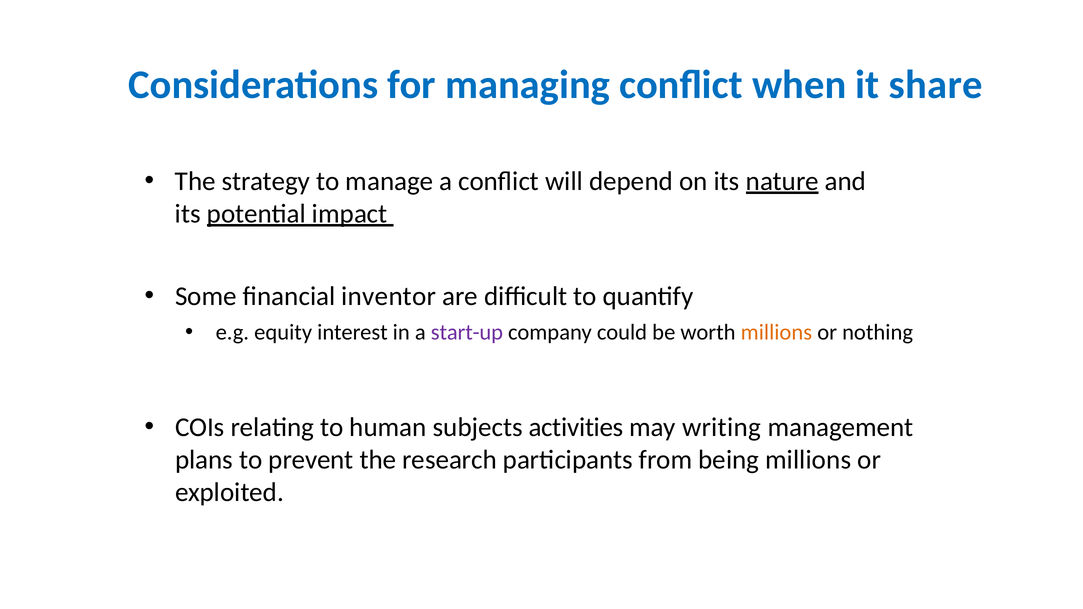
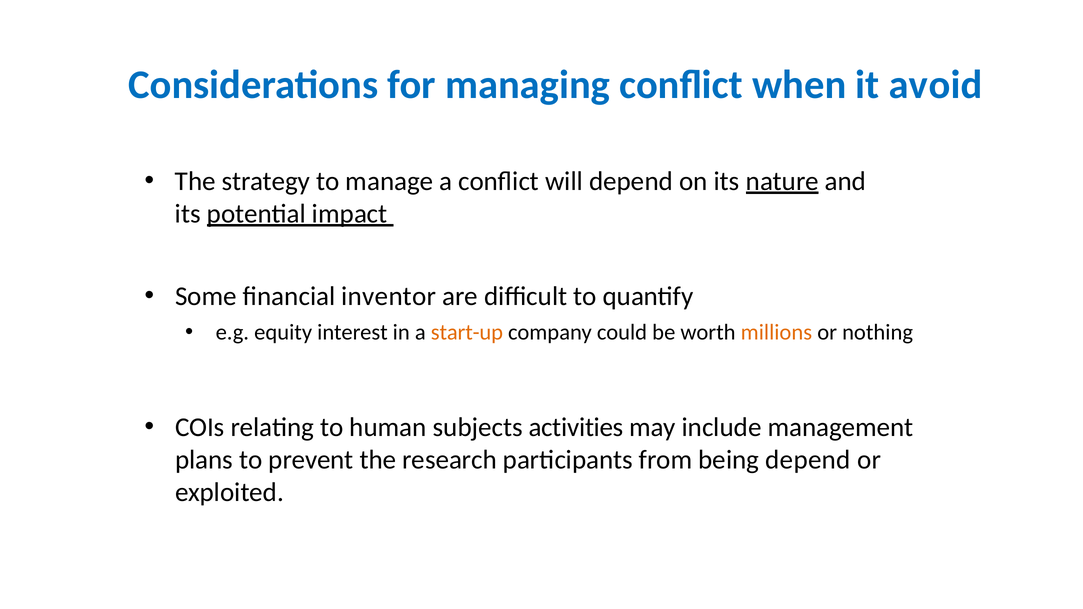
share: share -> avoid (936, 85)
start-up colour: purple -> orange (467, 332)
writing: writing -> include (722, 428)
being millions: millions -> depend (808, 460)
